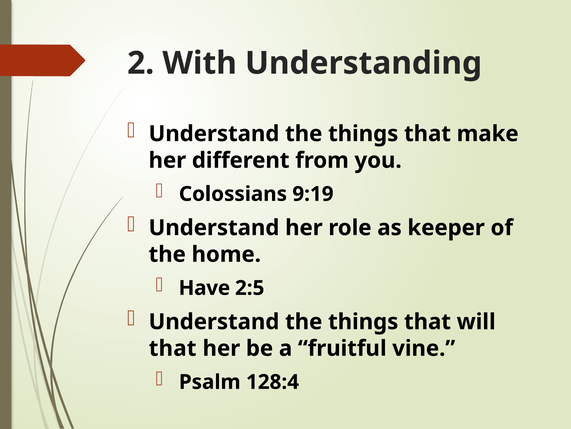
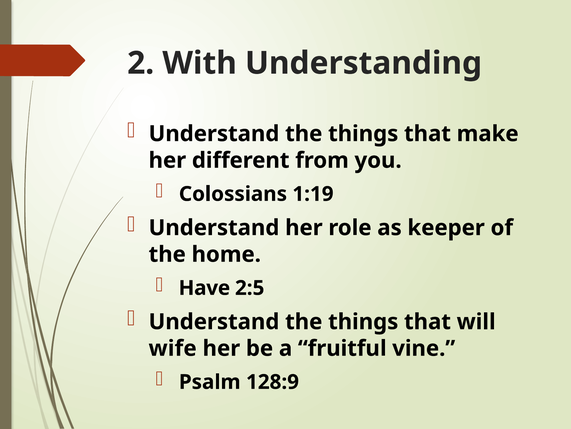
9:19: 9:19 -> 1:19 (313, 194)
that: that -> wife (173, 348)
128:4: 128:4 -> 128:9 (272, 381)
